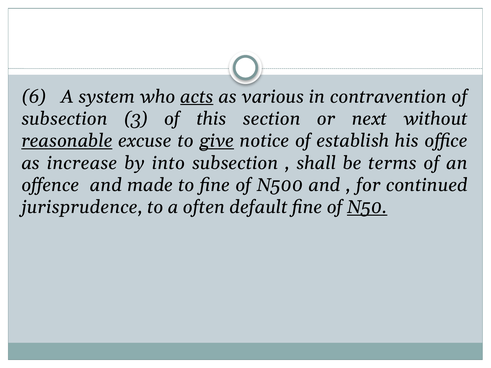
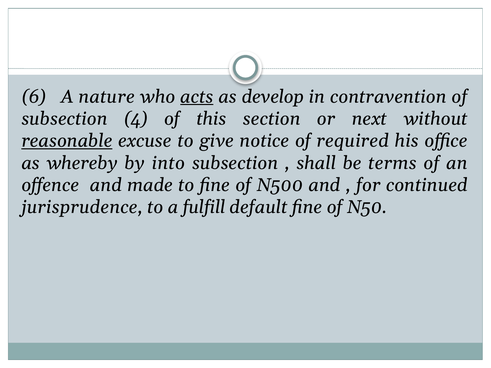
system: system -> nature (107, 97)
various: various -> develop (273, 97)
3: 3 -> 4 (136, 119)
give underline: present -> none (217, 141)
establish: establish -> required (353, 141)
increase: increase -> whereby (82, 163)
often: often -> fulfill (204, 207)
N50 underline: present -> none (367, 207)
